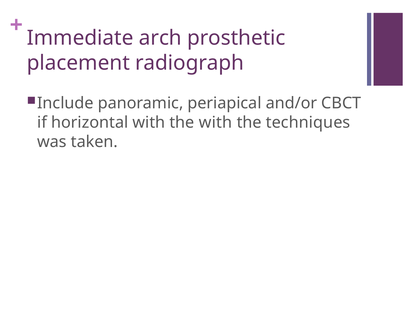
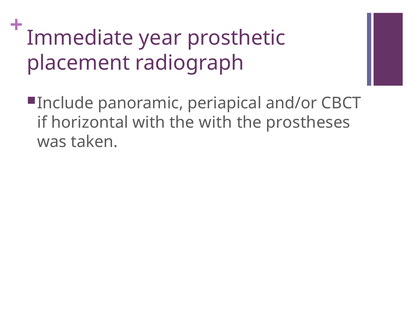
arch: arch -> year (160, 38)
techniques: techniques -> prostheses (308, 122)
